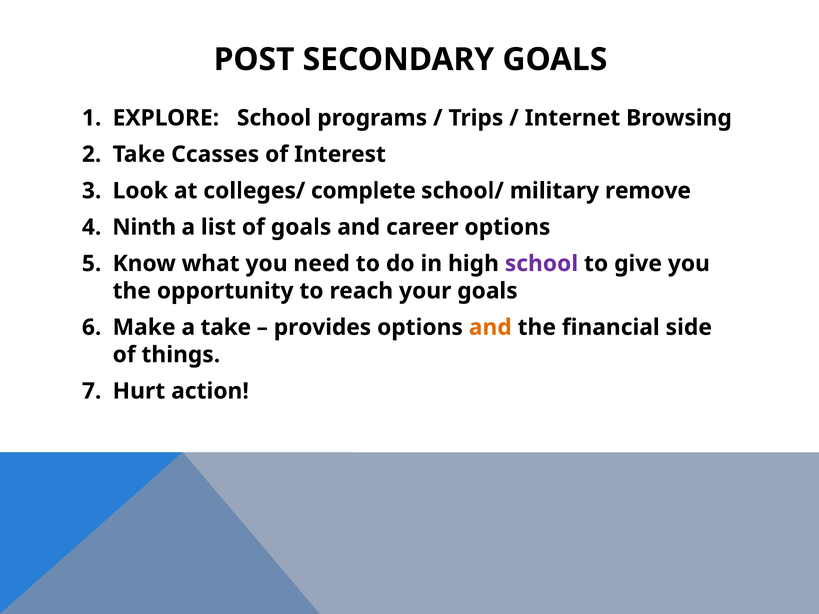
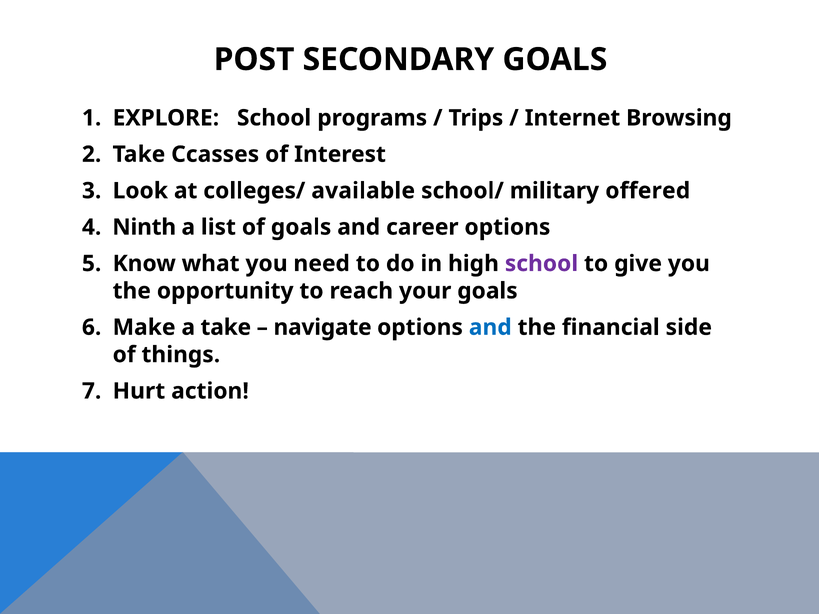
complete: complete -> available (363, 191)
remove: remove -> offered (648, 191)
provides: provides -> navigate (323, 327)
and colour: orange -> blue (490, 327)
